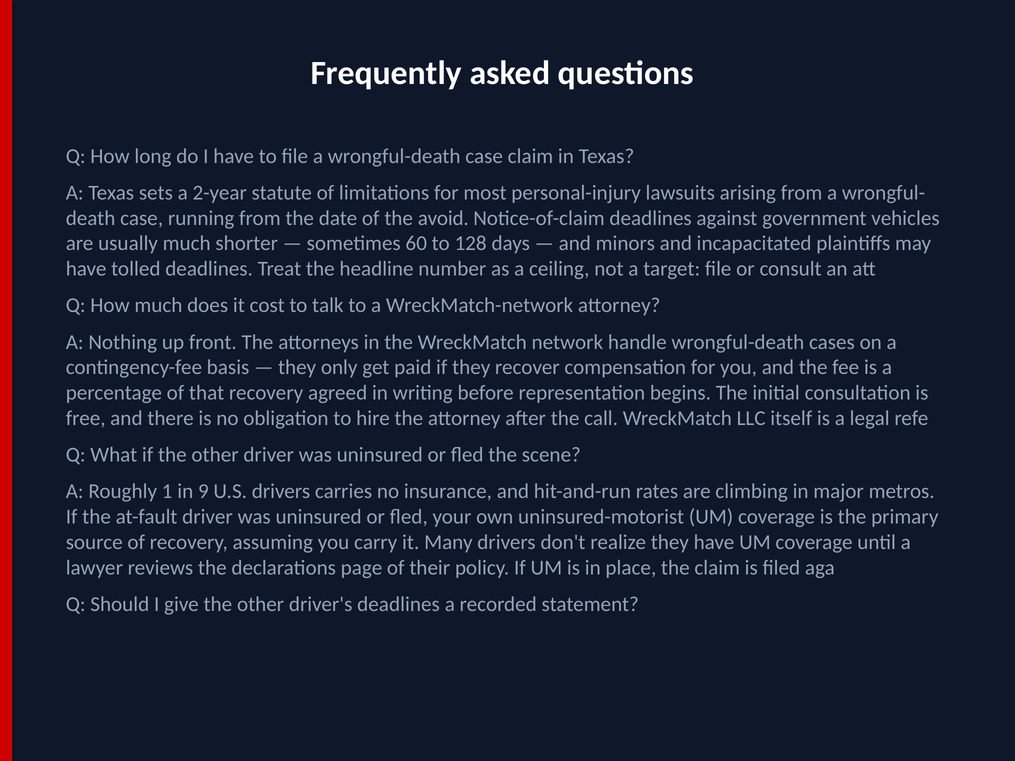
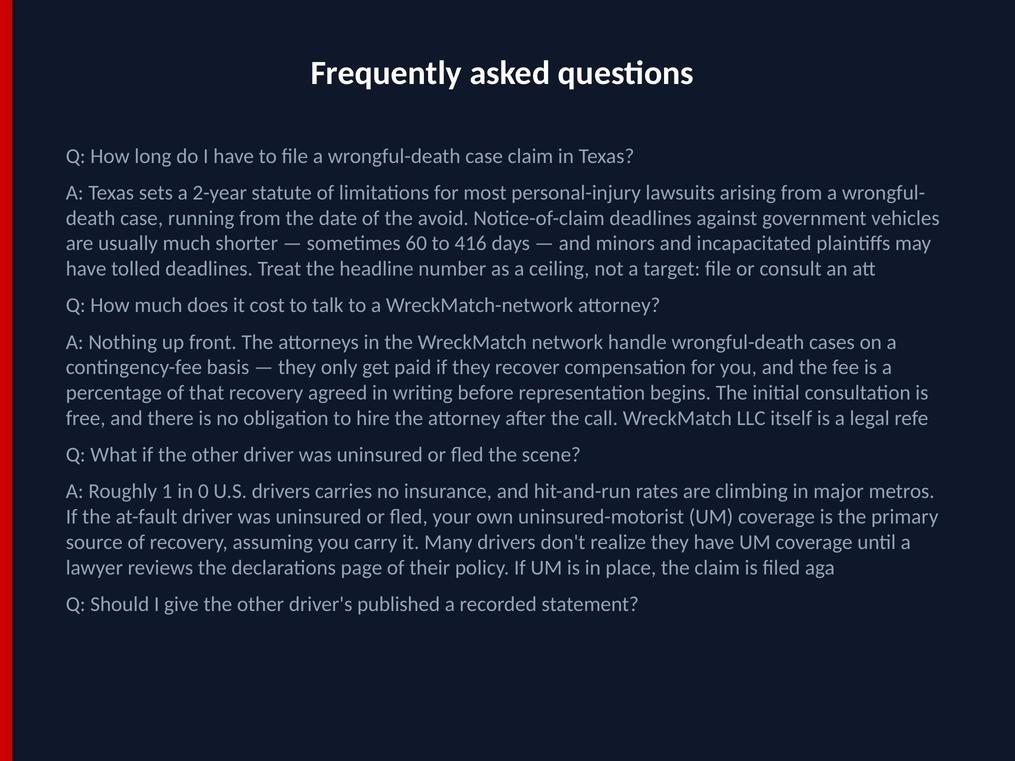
128: 128 -> 416 (471, 244)
9: 9 -> 0 (203, 492)
driver's deadlines: deadlines -> published (399, 604)
